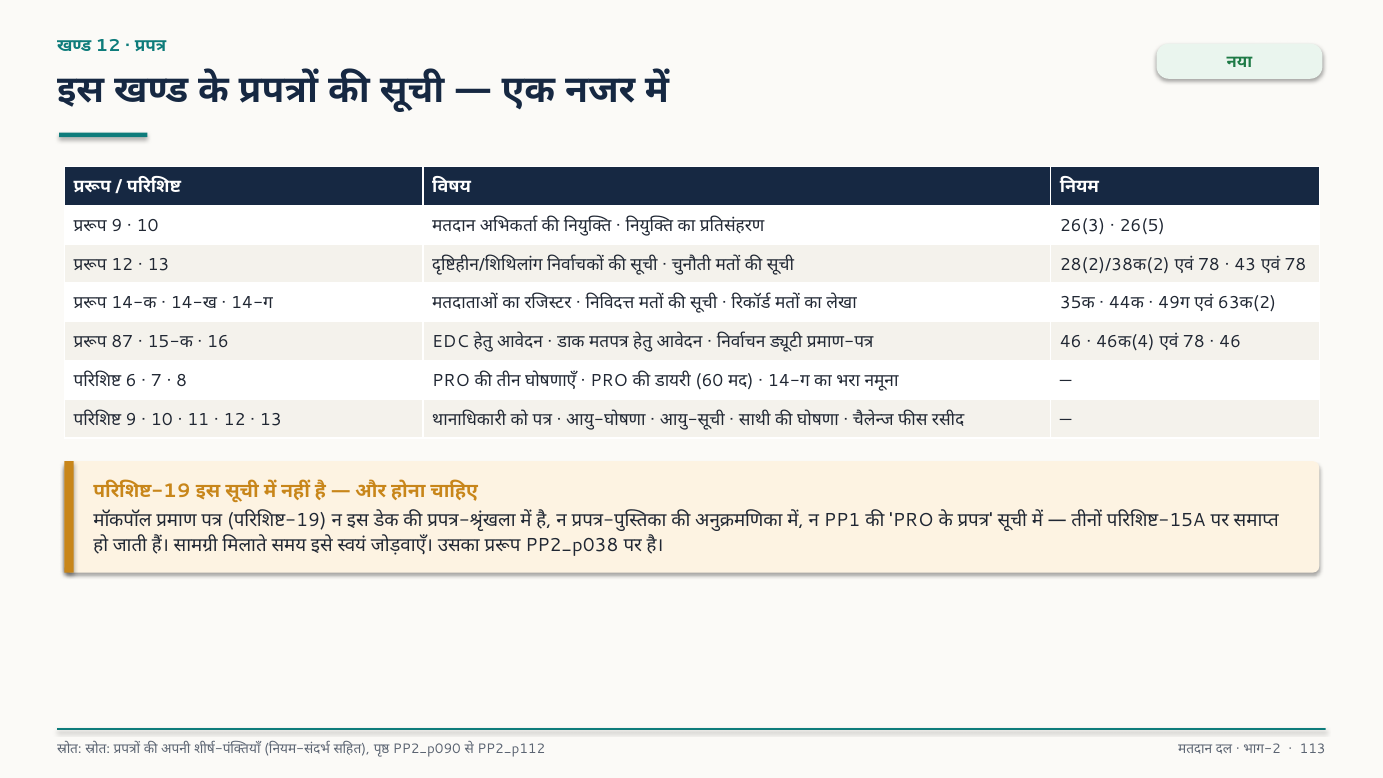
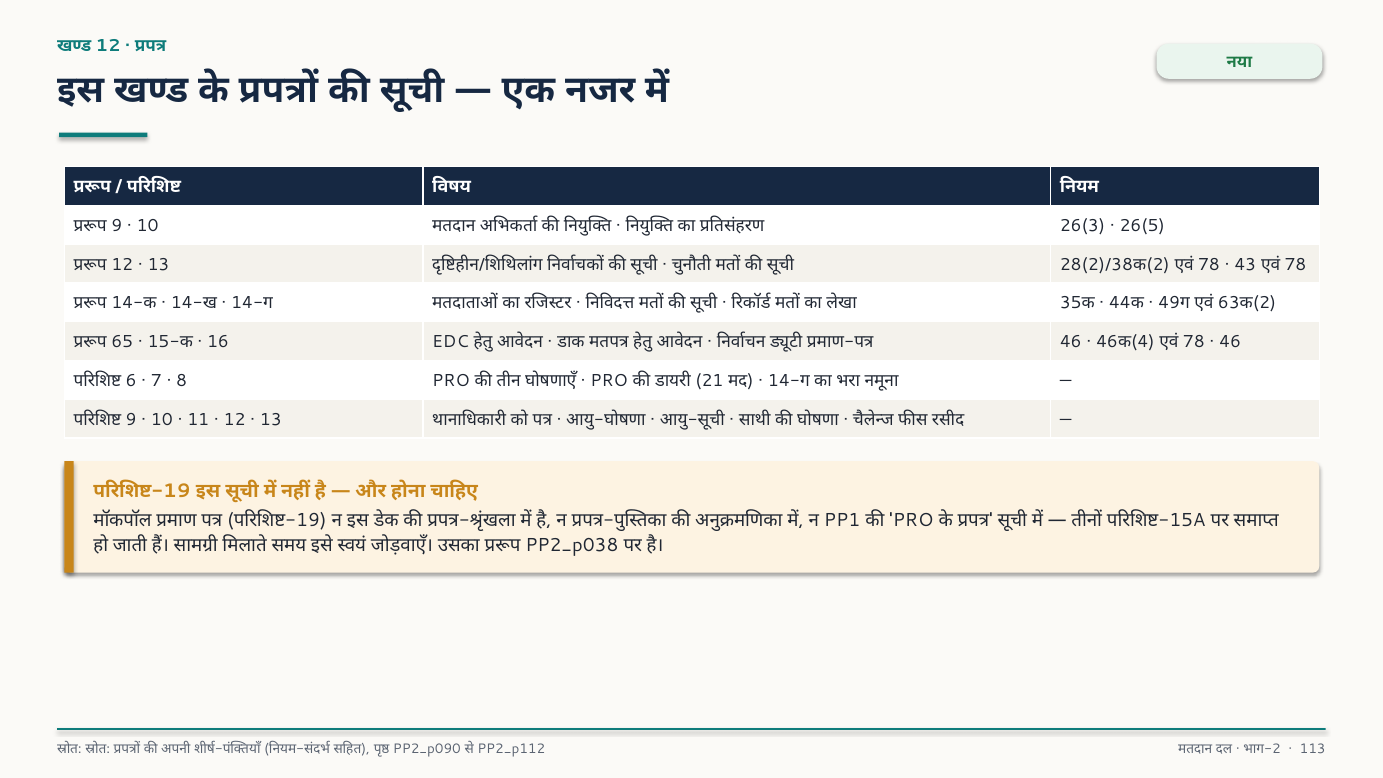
87: 87 -> 65 (122, 342)
60: 60 -> 21 (709, 381)
